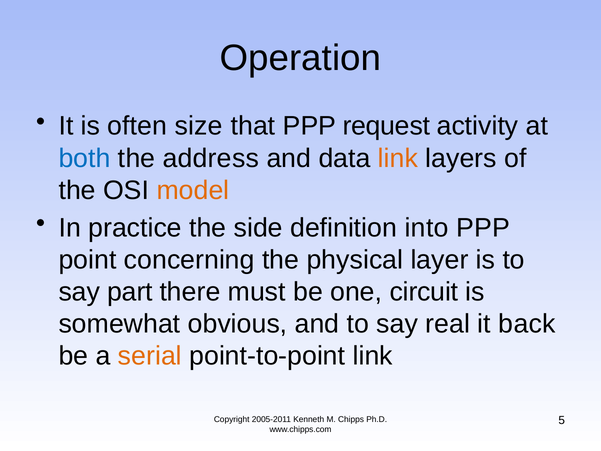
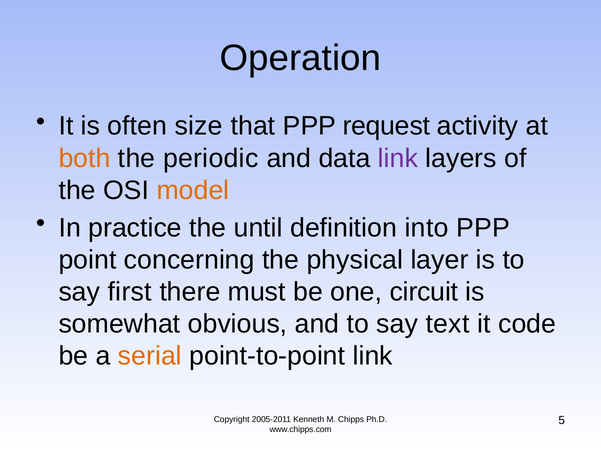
both colour: blue -> orange (85, 158)
address: address -> periodic (211, 158)
link colour: orange -> purple (398, 158)
side: side -> until (258, 228)
part: part -> first (130, 292)
real: real -> text (448, 324)
back: back -> code (527, 324)
